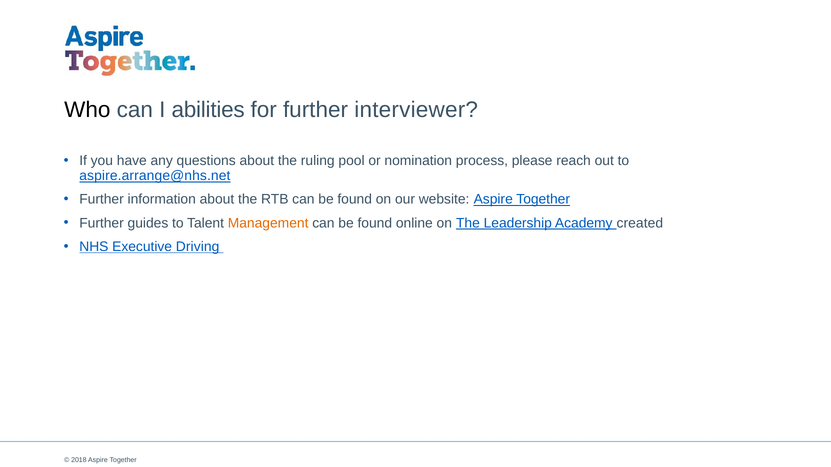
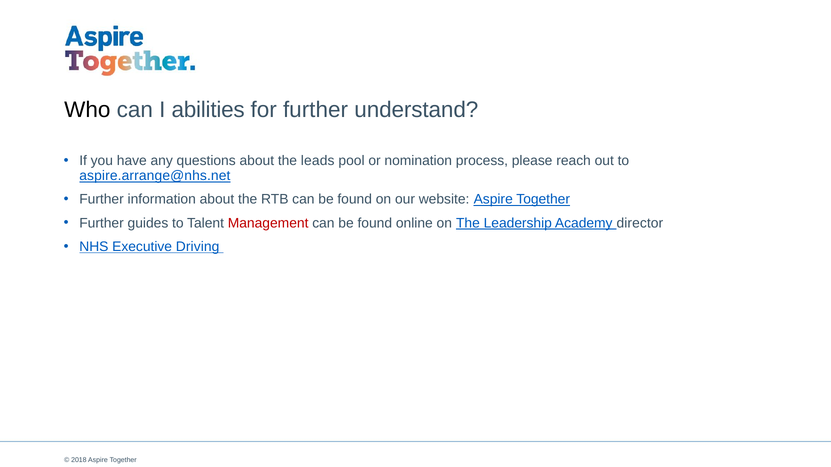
interviewer: interviewer -> understand (416, 110)
ruling: ruling -> leads (318, 161)
Management colour: orange -> red (268, 223)
created: created -> director (640, 223)
